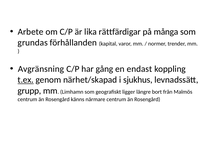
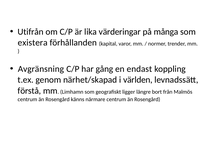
Arbete: Arbete -> Utifrån (31, 32)
rättfärdigar: rättfärdigar -> värderingar (120, 32)
grundas: grundas -> existera (33, 43)
t.ex underline: present -> none (26, 80)
sjukhus: sjukhus -> världen (138, 80)
grupp: grupp -> förstå (29, 91)
